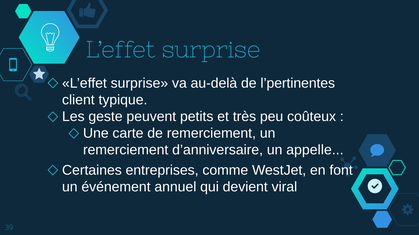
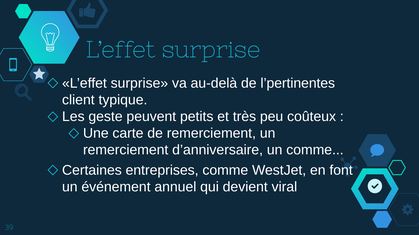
un appelle: appelle -> comme (315, 150)
